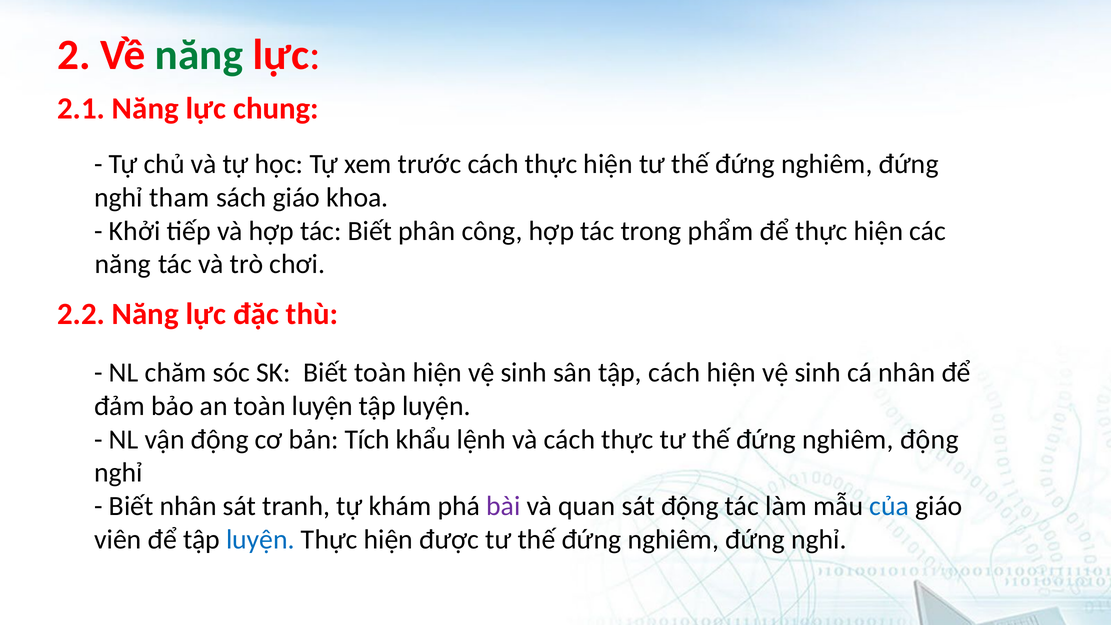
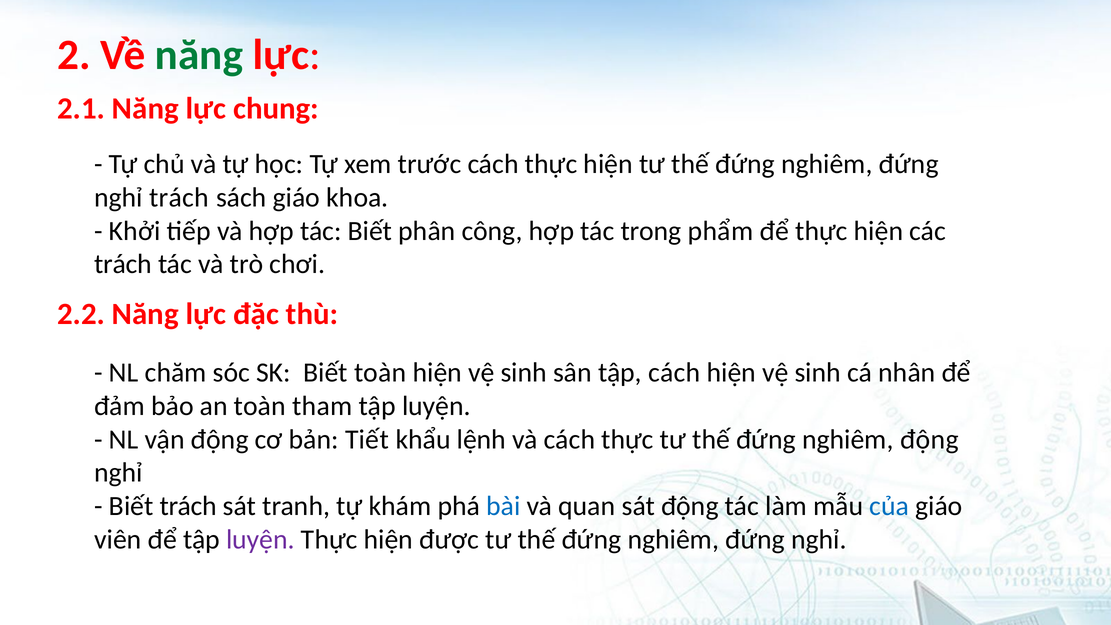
nghỉ tham: tham -> trách (179, 198)
năng: năng -> trách (123, 264)
toàn luyện: luyện -> tham (322, 406)
Tích: Tích -> Tiết (367, 439)
Biết nhân: nhân -> trách (188, 506)
bài colour: purple -> blue (503, 506)
luyện colour: blue -> purple (260, 539)
